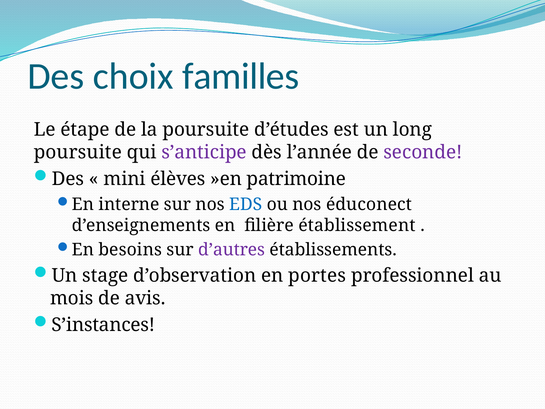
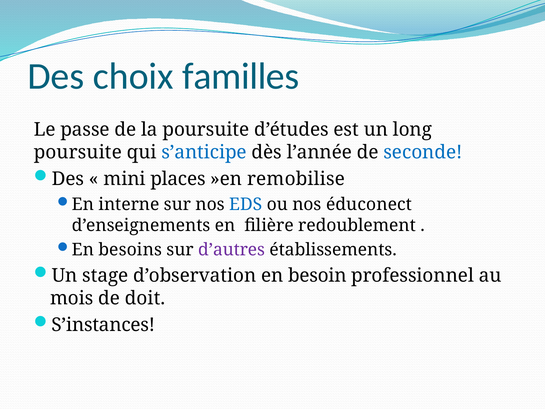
étape: étape -> passe (85, 130)
s’anticipe colour: purple -> blue (204, 152)
seconde colour: purple -> blue (423, 152)
élèves: élèves -> places (178, 179)
patrimoine: patrimoine -> remobilise (296, 179)
établissement: établissement -> redoublement (357, 225)
portes: portes -> besoin (317, 275)
avis: avis -> doit (145, 298)
